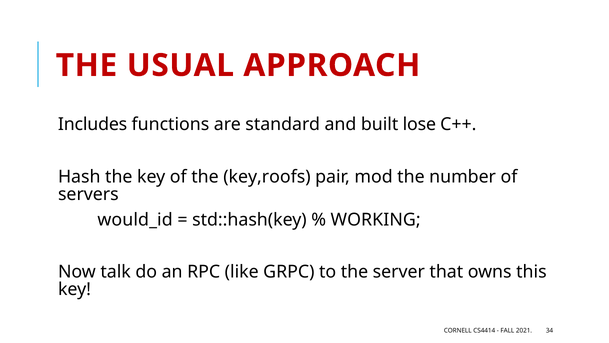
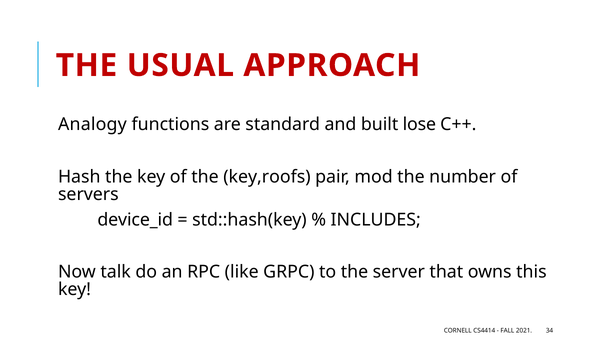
Includes: Includes -> Analogy (92, 124)
would_id: would_id -> device_id (135, 219)
WORKING: WORKING -> INCLUDES (376, 219)
